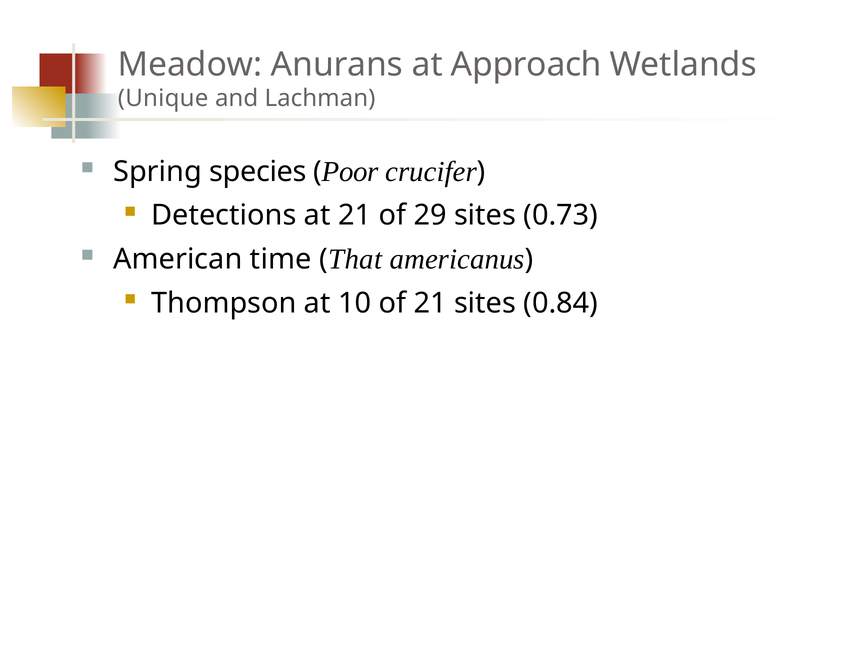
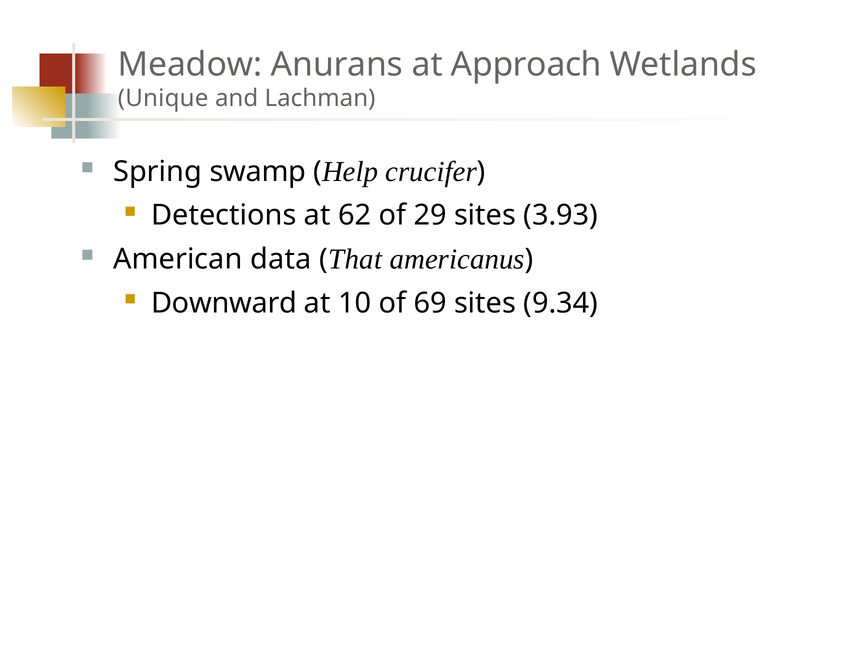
species: species -> swamp (258, 172)
Poor: Poor -> Help (350, 172)
at 21: 21 -> 62 (355, 216)
0.73: 0.73 -> 3.93 (561, 216)
time: time -> data (281, 259)
Thompson: Thompson -> Downward (224, 303)
of 21: 21 -> 69 (430, 303)
0.84: 0.84 -> 9.34 (561, 303)
